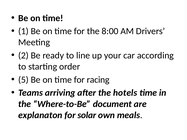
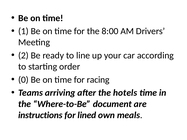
5: 5 -> 0 (23, 80)
explanaton: explanaton -> instructions (40, 115)
solar: solar -> lined (87, 115)
